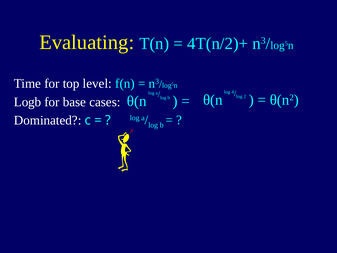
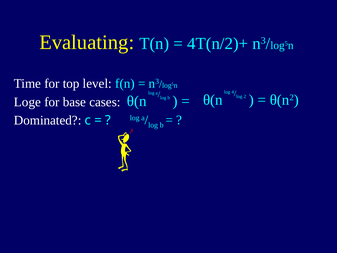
Logb: Logb -> Loge (27, 102)
